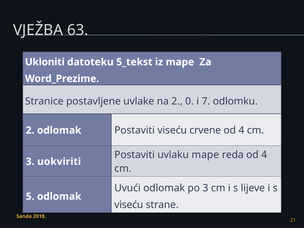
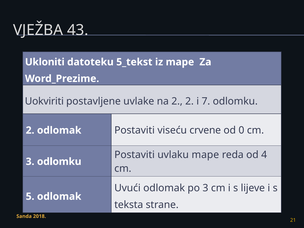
63: 63 -> 43 (78, 30)
Stranice: Stranice -> Uokviriti (44, 101)
2 0: 0 -> 2 (190, 101)
4: 4 -> 0 (241, 130)
3 uokviriti: uokviriti -> odlomku (59, 162)
viseću: viseću -> teksta (129, 205)
